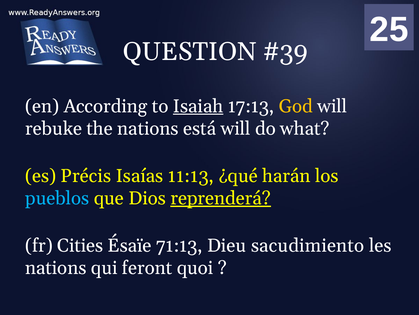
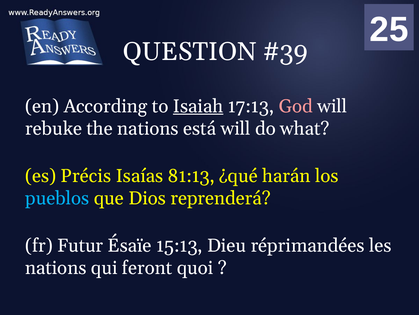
God colour: yellow -> pink (296, 106)
11:13: 11:13 -> 81:13 (191, 175)
reprenderá underline: present -> none (221, 198)
Cities: Cities -> Futur (80, 245)
71:13: 71:13 -> 15:13 (179, 245)
sacudimiento: sacudimiento -> réprimandées (308, 245)
